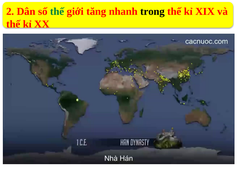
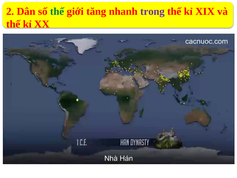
trong colour: black -> purple (152, 11)
